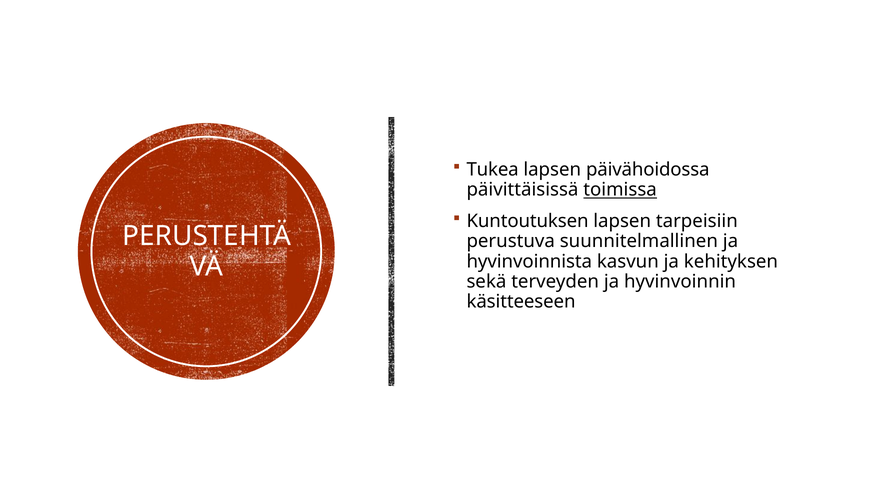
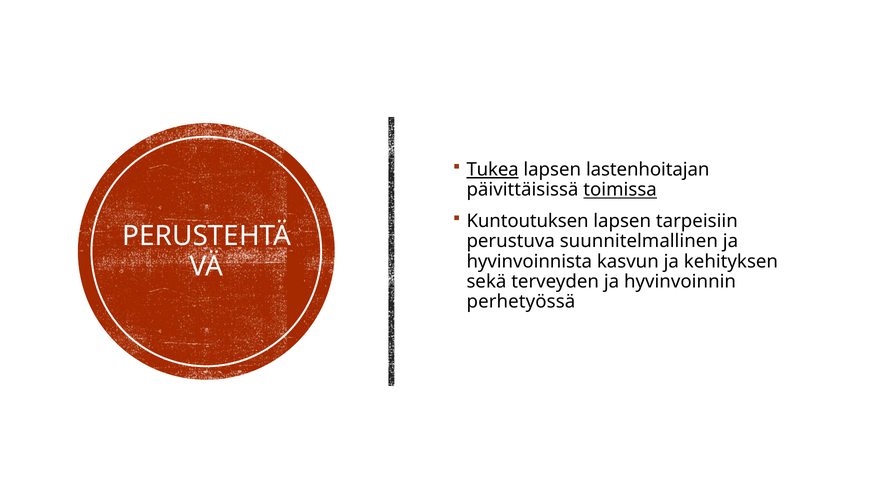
Tukea underline: none -> present (493, 170)
päivähoidossa: päivähoidossa -> lastenhoitajan (648, 170)
käsitteeseen: käsitteeseen -> perhetyössä (521, 302)
